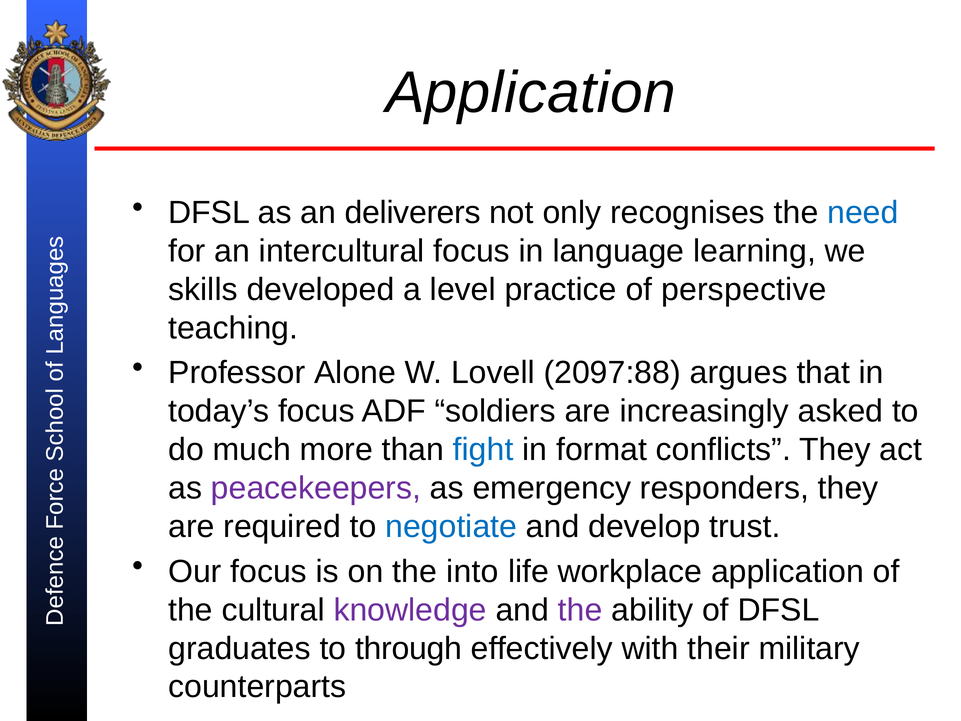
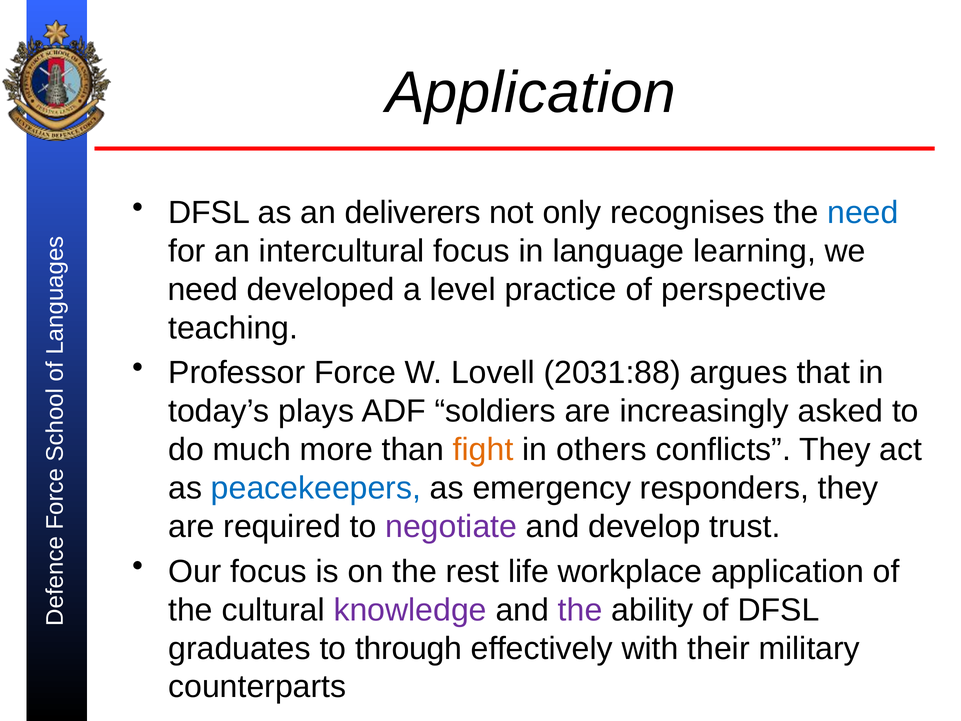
skills: skills -> need (203, 289)
Alone: Alone -> Force (355, 373)
2097:88: 2097:88 -> 2031:88 (612, 373)
today’s focus: focus -> plays (316, 411)
fight colour: blue -> orange (483, 450)
format: format -> others (601, 450)
peacekeepers colour: purple -> blue (316, 488)
negotiate colour: blue -> purple (451, 526)
into: into -> rest (473, 571)
